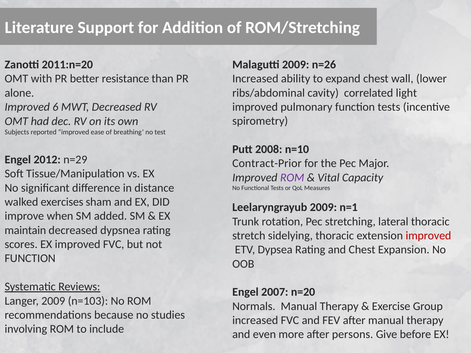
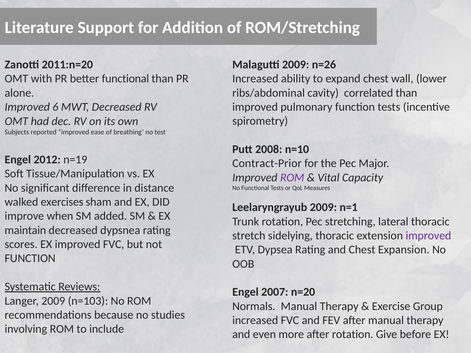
better resistance: resistance -> functional (125, 79)
correlated light: light -> than (406, 93)
n=29: n=29 -> n=19 (75, 160)
improved colour: red -> purple (428, 236)
after persons: persons -> rotation (353, 335)
